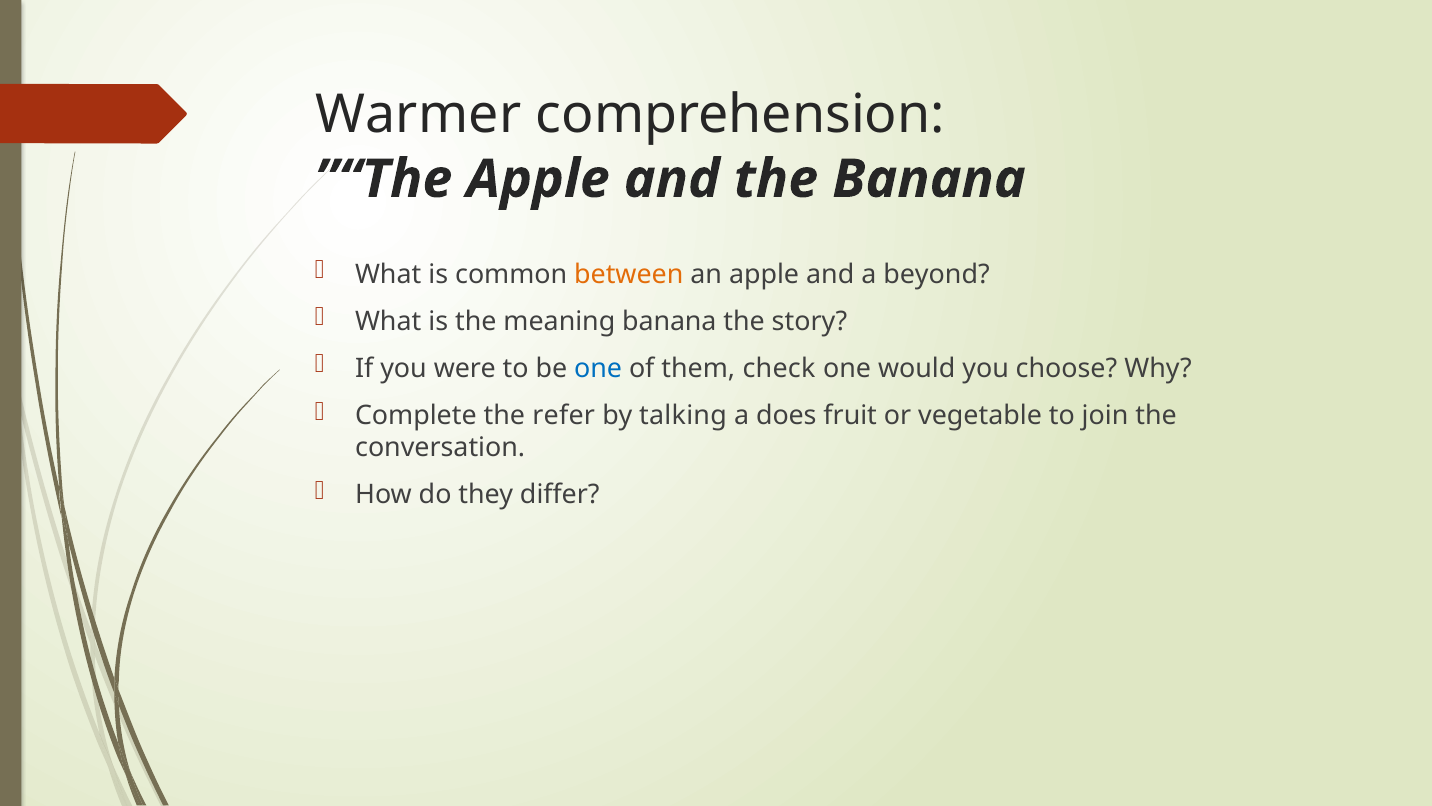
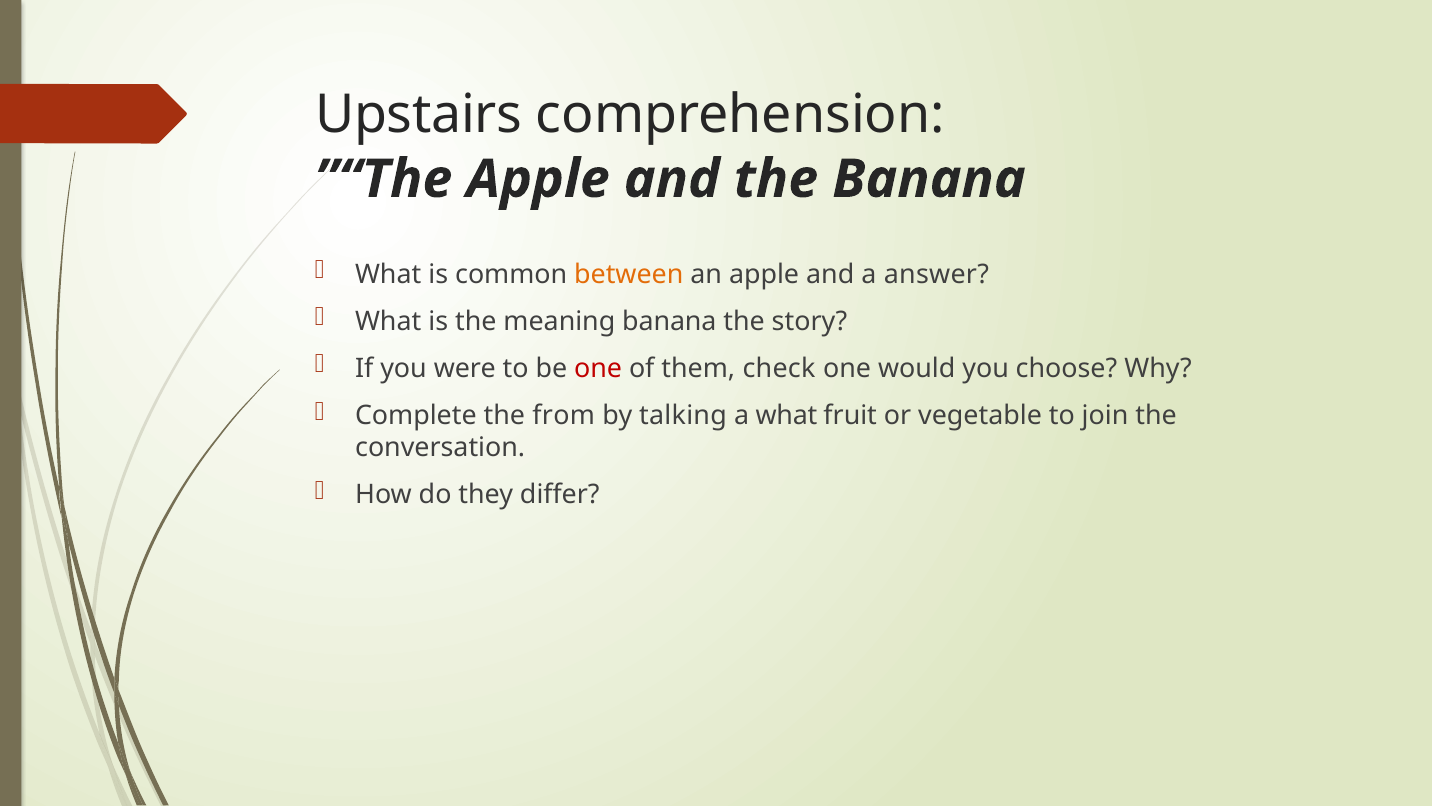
Warmer: Warmer -> Upstairs (419, 115)
beyond: beyond -> answer (936, 274)
one colour: blue -> red (598, 368)
refer: refer -> from (564, 415)
a does: does -> what (786, 415)
